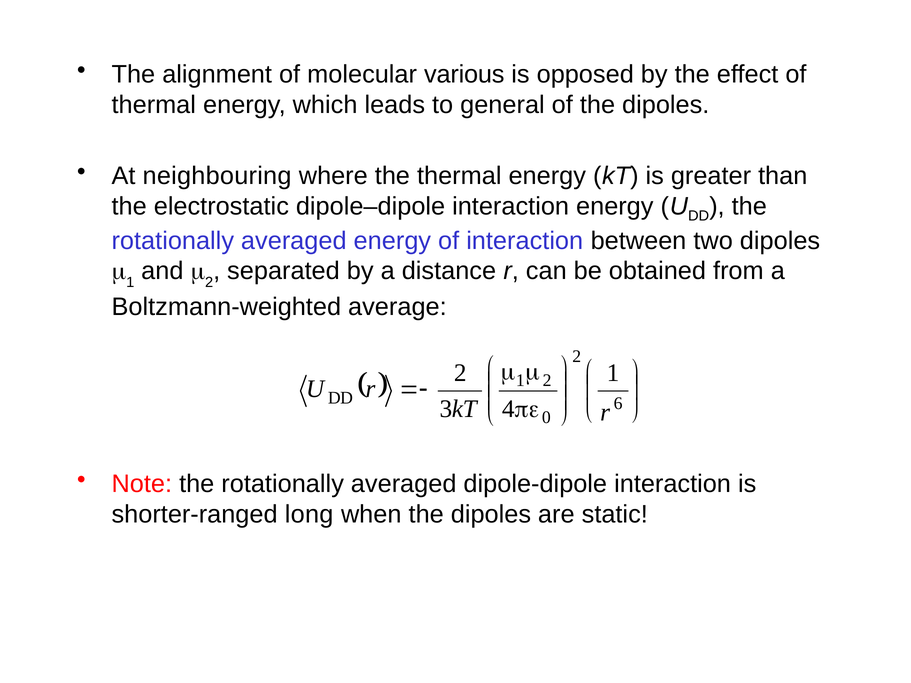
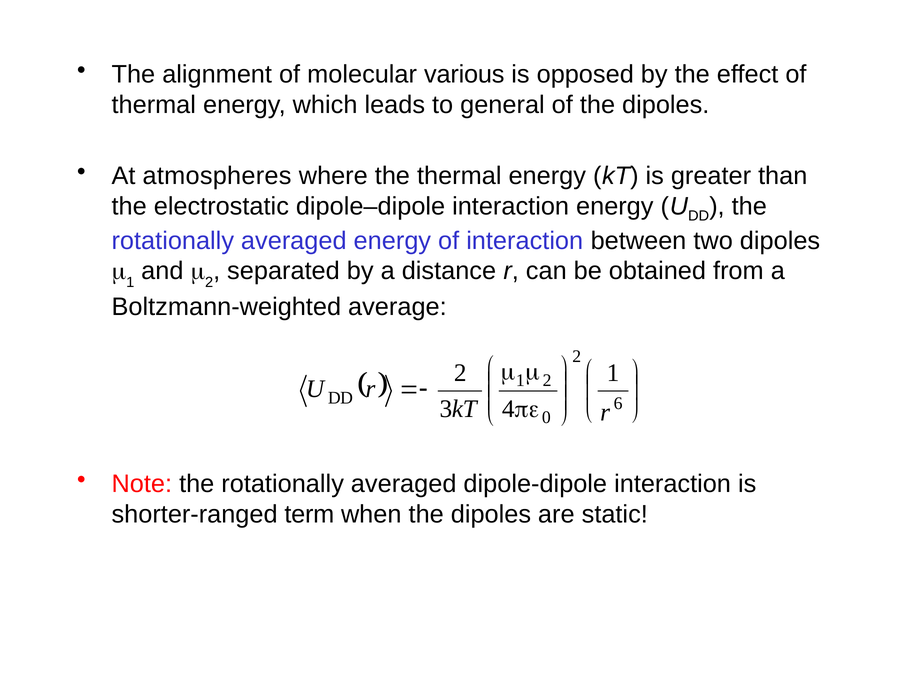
neighbouring: neighbouring -> atmospheres (217, 176)
long: long -> term (309, 515)
